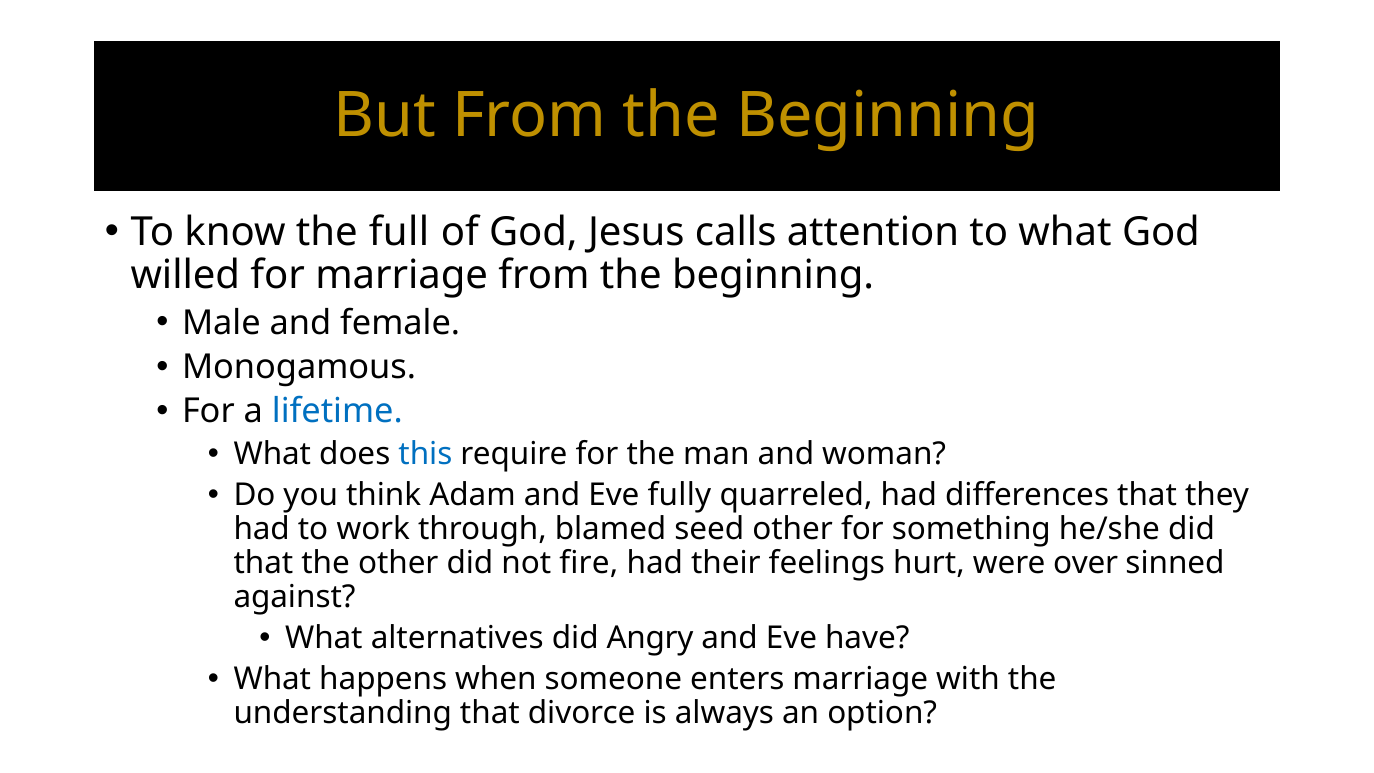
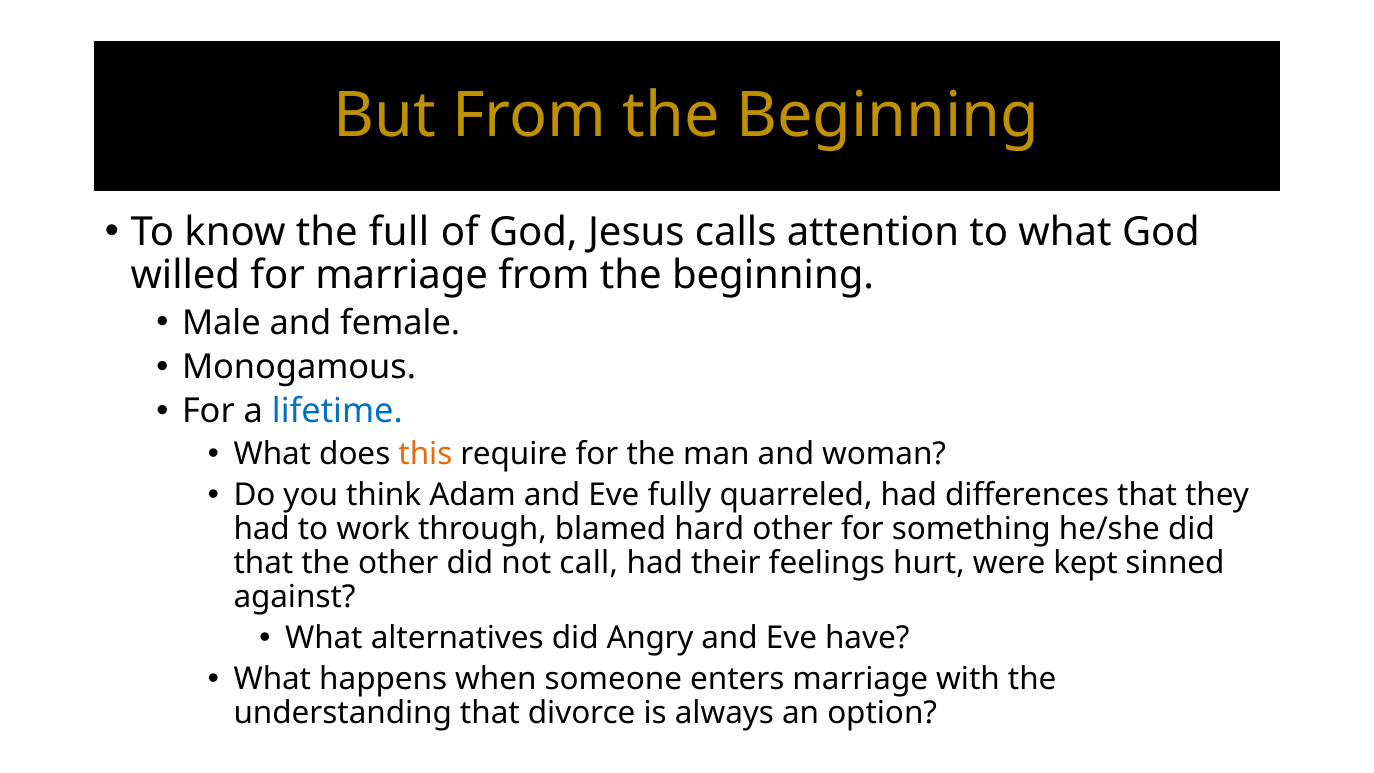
this colour: blue -> orange (425, 454)
seed: seed -> hard (709, 529)
fire: fire -> call (589, 563)
over: over -> kept (1086, 563)
